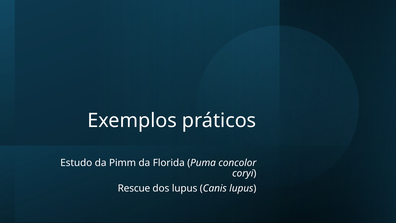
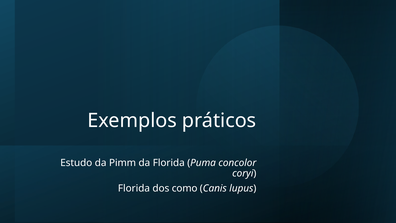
Rescue: Rescue -> Florida (134, 188)
dos lupus: lupus -> como (185, 188)
